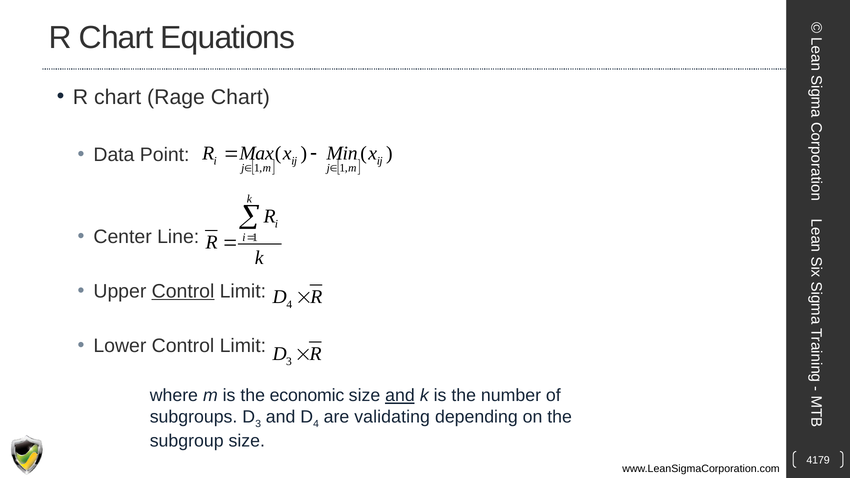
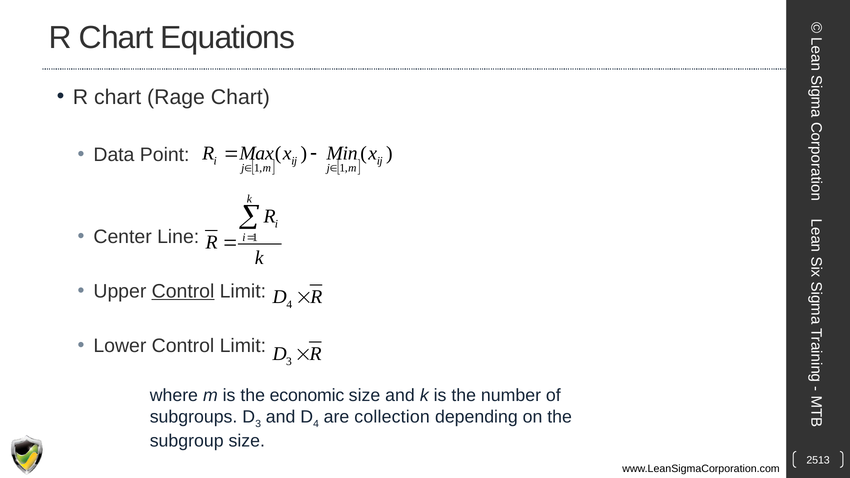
and underline: present -> none (400, 396)
validating: validating -> collection (392, 417)
4179: 4179 -> 2513 (818, 460)
